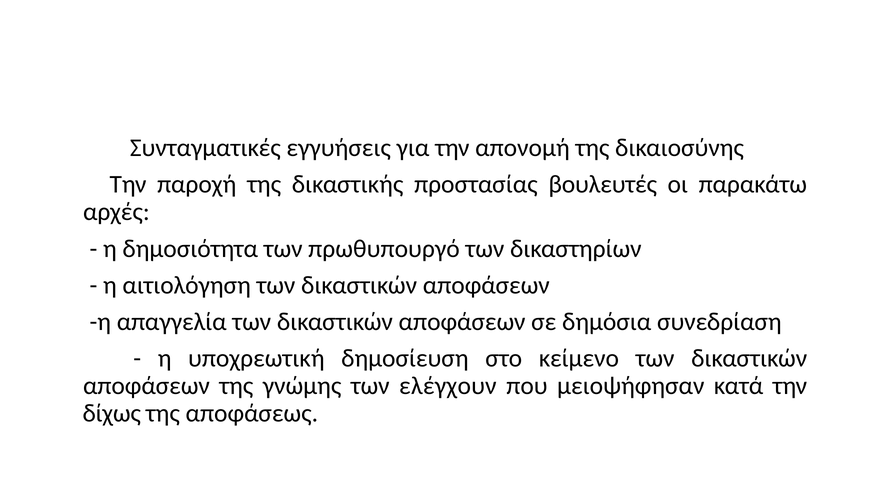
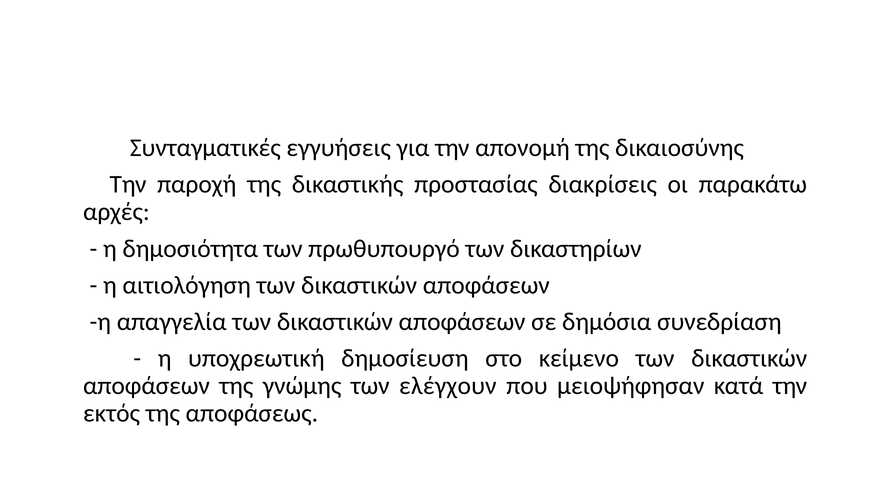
βουλευτές: βουλευτές -> διακρίσεις (603, 184)
δίχως: δίχως -> εκτός (112, 413)
